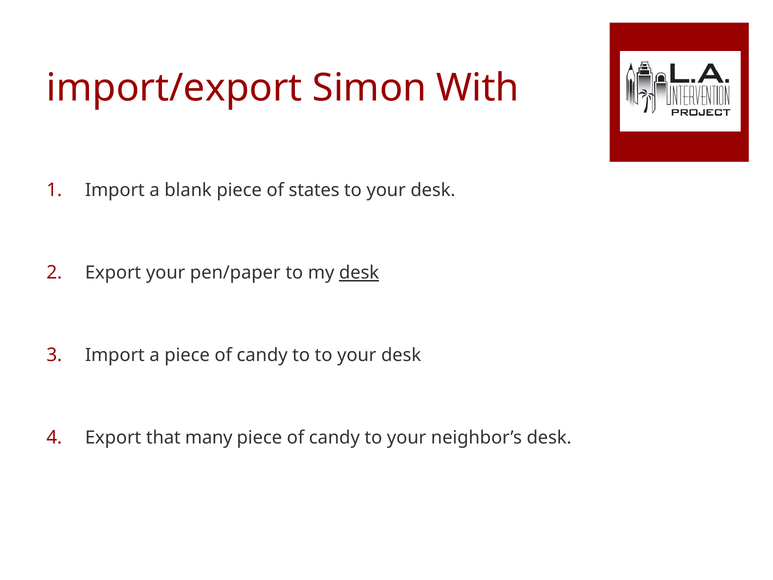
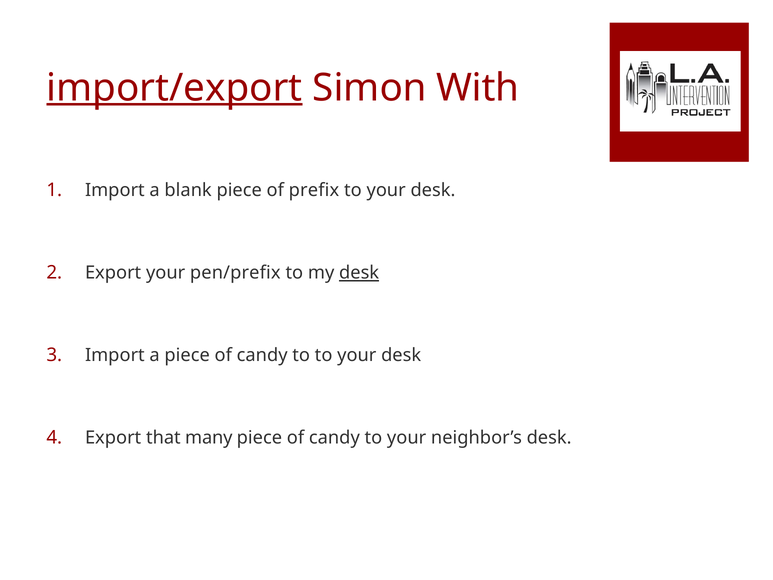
import/export underline: none -> present (174, 88)
states: states -> prefix (314, 190)
pen/paper: pen/paper -> pen/prefix (235, 273)
